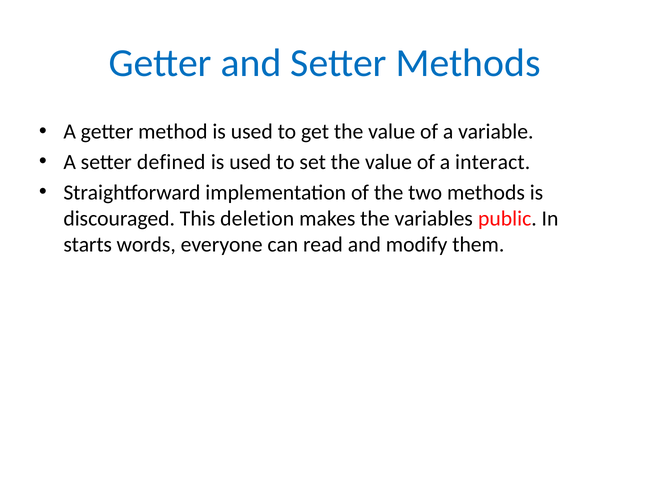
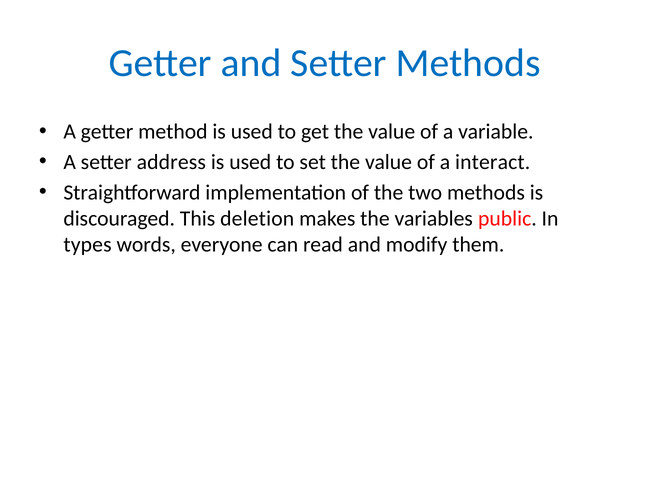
defined: defined -> address (171, 162)
starts: starts -> types (88, 244)
